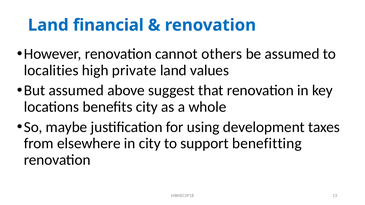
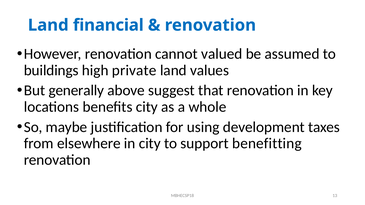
others: others -> valued (222, 54)
localities: localities -> buildings (51, 70)
But assumed: assumed -> generally (76, 91)
